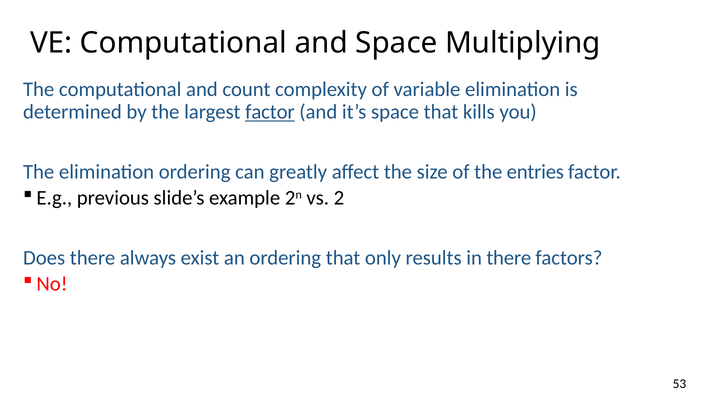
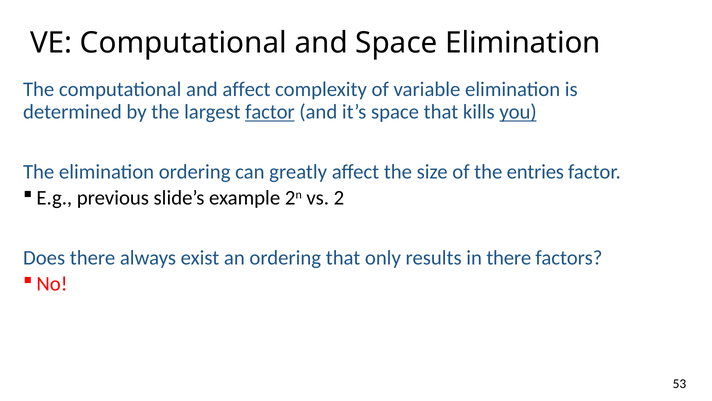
Space Multiplying: Multiplying -> Elimination (523, 43)
and count: count -> affect (246, 89)
you underline: none -> present (518, 112)
